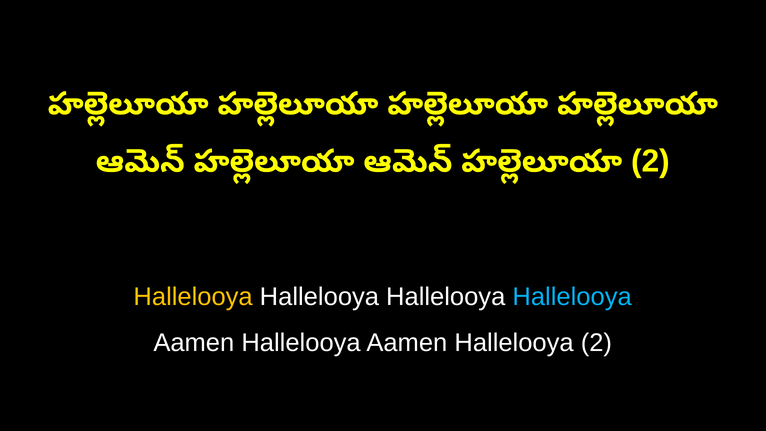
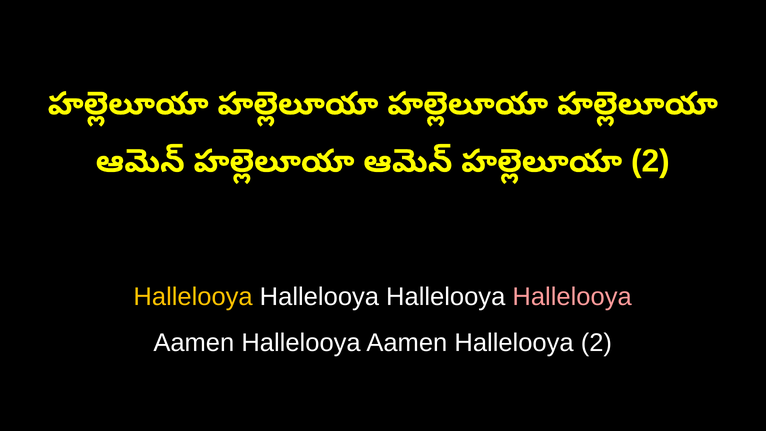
Hallelooya colour: light blue -> pink (572, 297)
